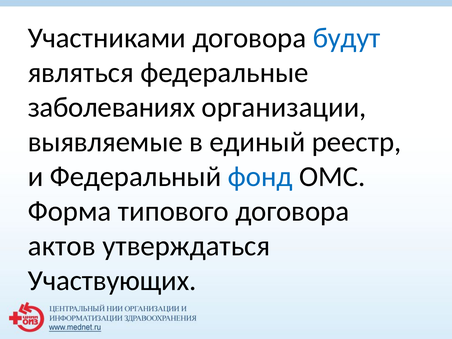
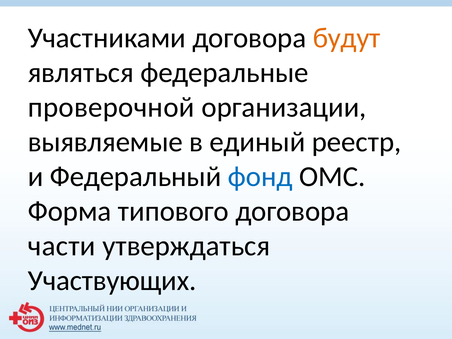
будут colour: blue -> orange (347, 38)
заболеваниях: заболеваниях -> проверочной (111, 107)
актов: актов -> части (62, 246)
